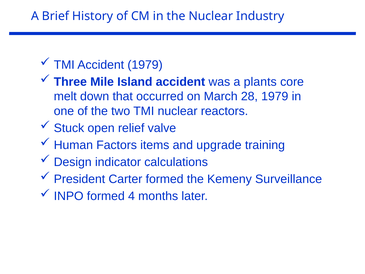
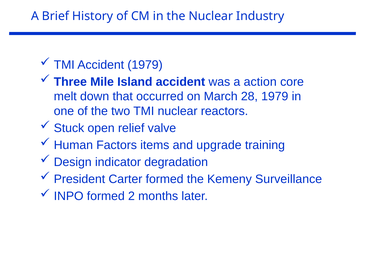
plants: plants -> action (260, 82)
calculations: calculations -> degradation (176, 162)
4: 4 -> 2 (131, 196)
